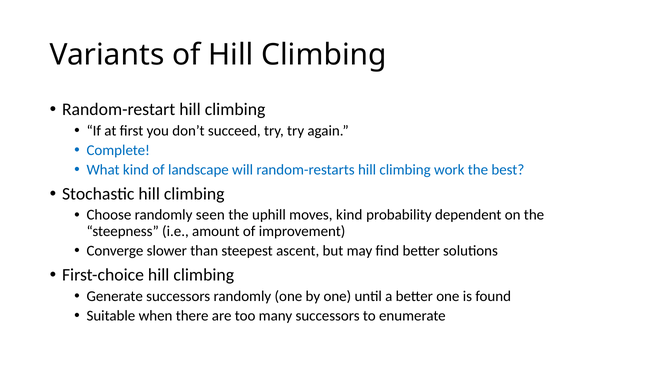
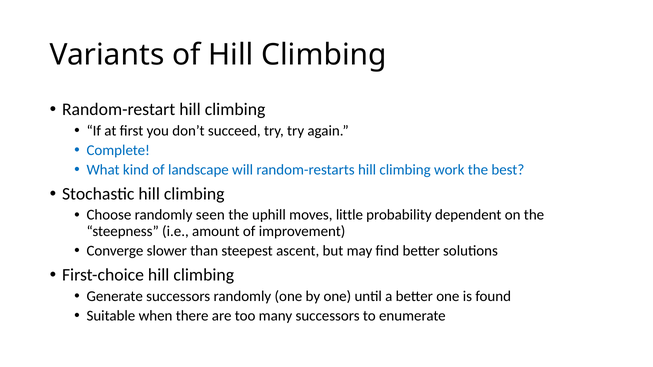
moves kind: kind -> little (349, 215)
